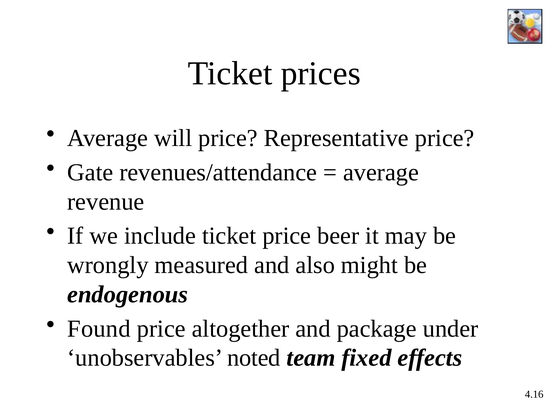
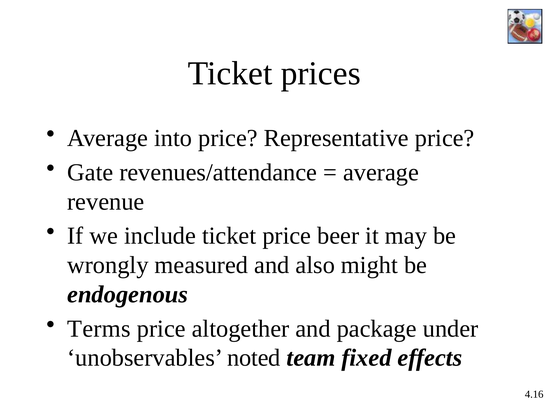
will: will -> into (173, 138)
Found: Found -> Terms (99, 328)
